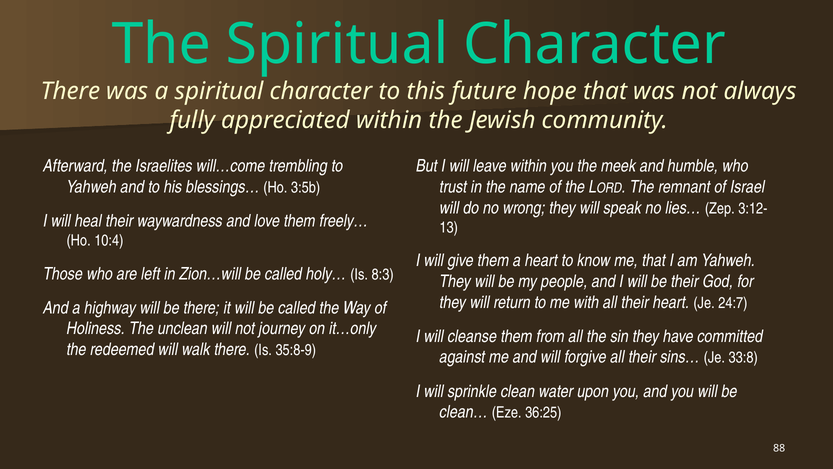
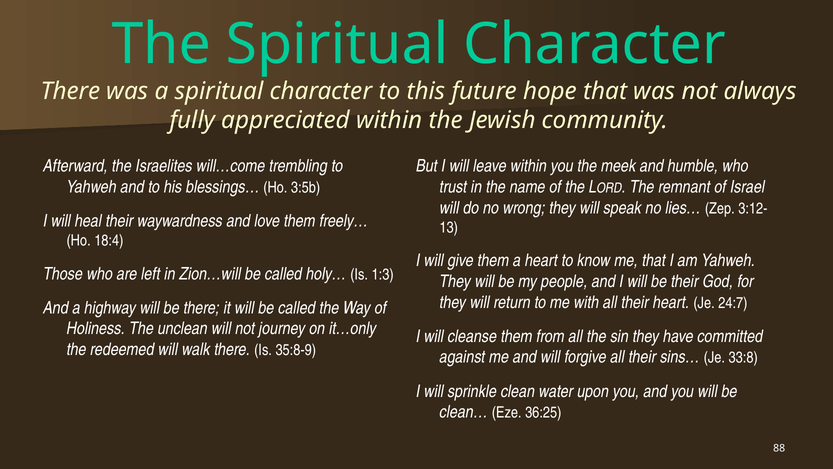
10:4: 10:4 -> 18:4 (109, 241)
8:3: 8:3 -> 1:3 (383, 274)
